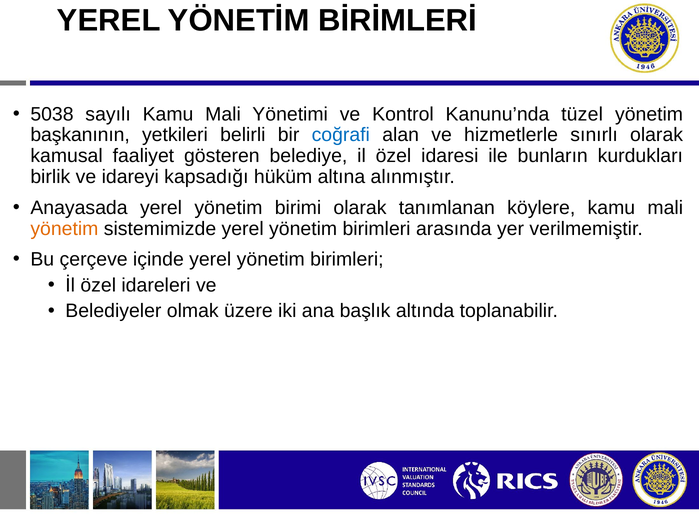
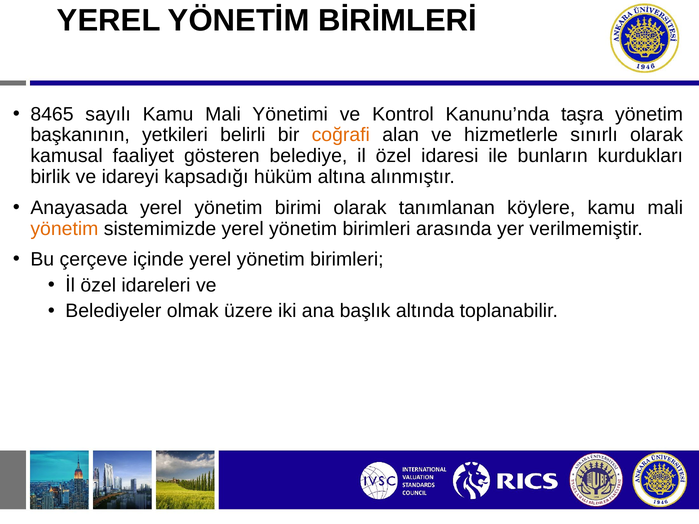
5038: 5038 -> 8465 (52, 114)
tüzel: tüzel -> taşra (582, 114)
coğrafi colour: blue -> orange (341, 135)
